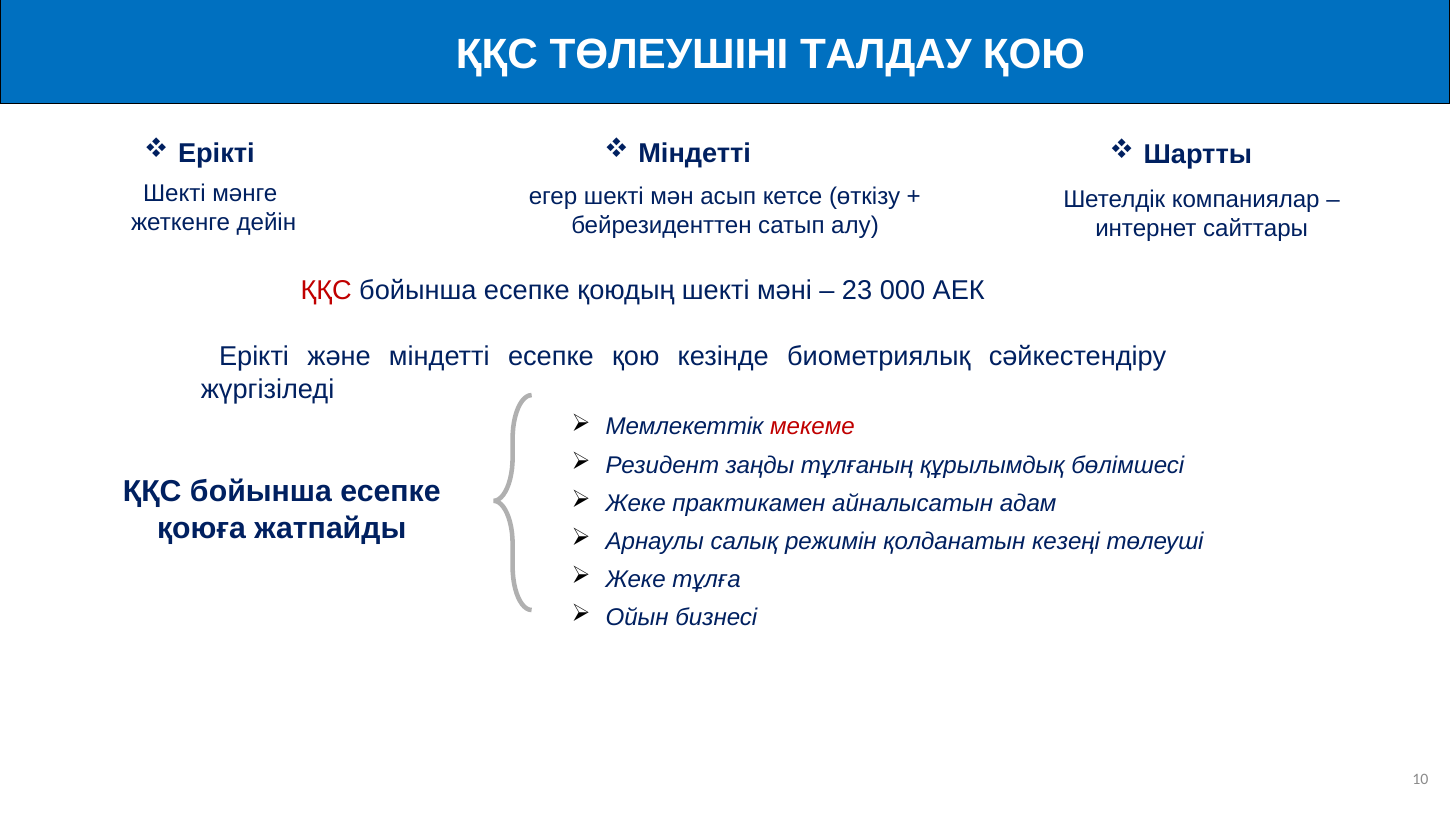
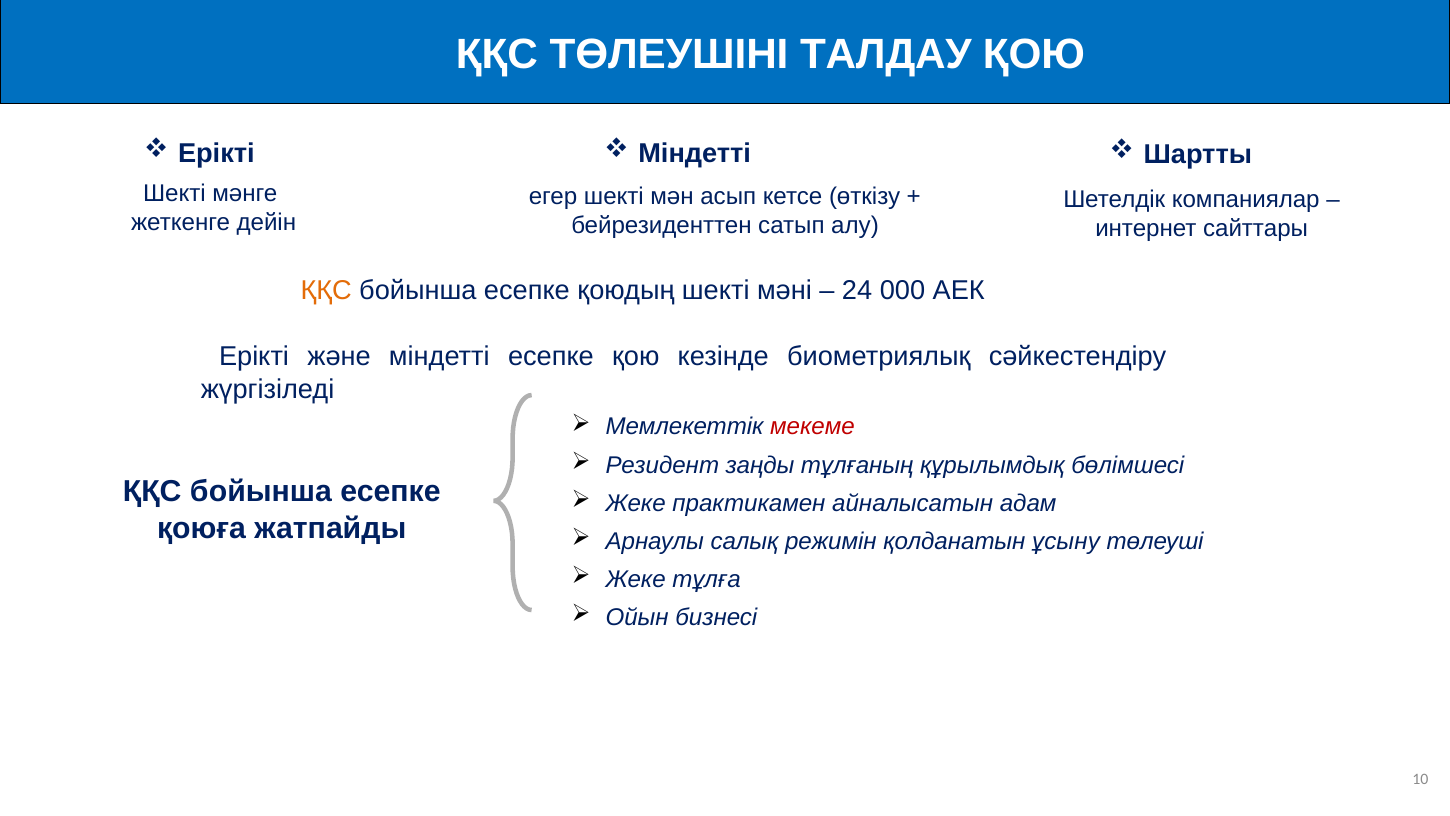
ҚҚС colour: red -> orange (326, 291)
23: 23 -> 24 (857, 291)
кезеңі: кезеңі -> ұсыну (1066, 541)
